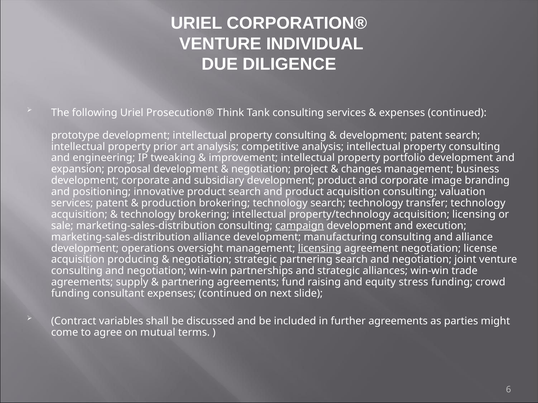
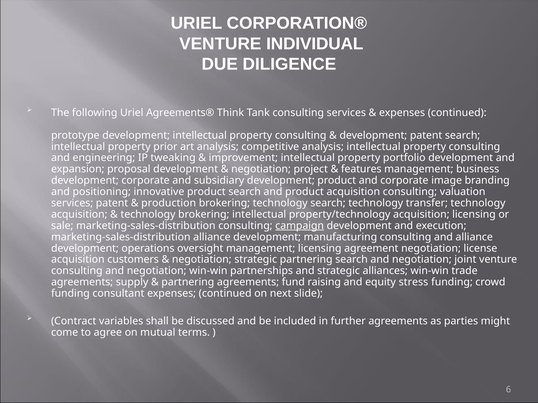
Prosecution®: Prosecution® -> Agreements® (180, 113)
changes: changes -> features (361, 169)
licensing underline: present -> none (320, 249)
producing: producing -> customers (133, 260)
